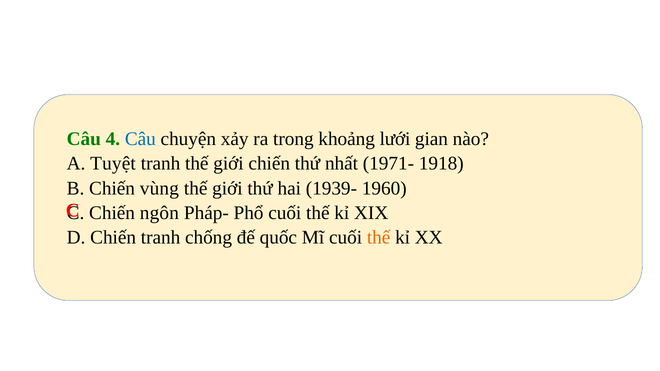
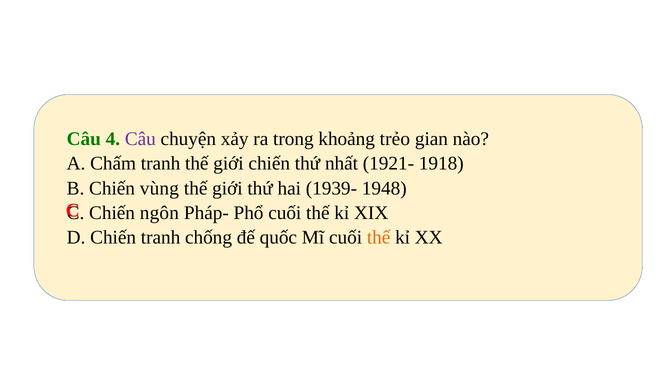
Câu colour: blue -> purple (140, 139)
lưới: lưới -> trẻo (395, 139)
Tuyệt: Tuyệt -> Chấm (113, 164)
1971-: 1971- -> 1921- (388, 164)
1960: 1960 -> 1948 (384, 188)
